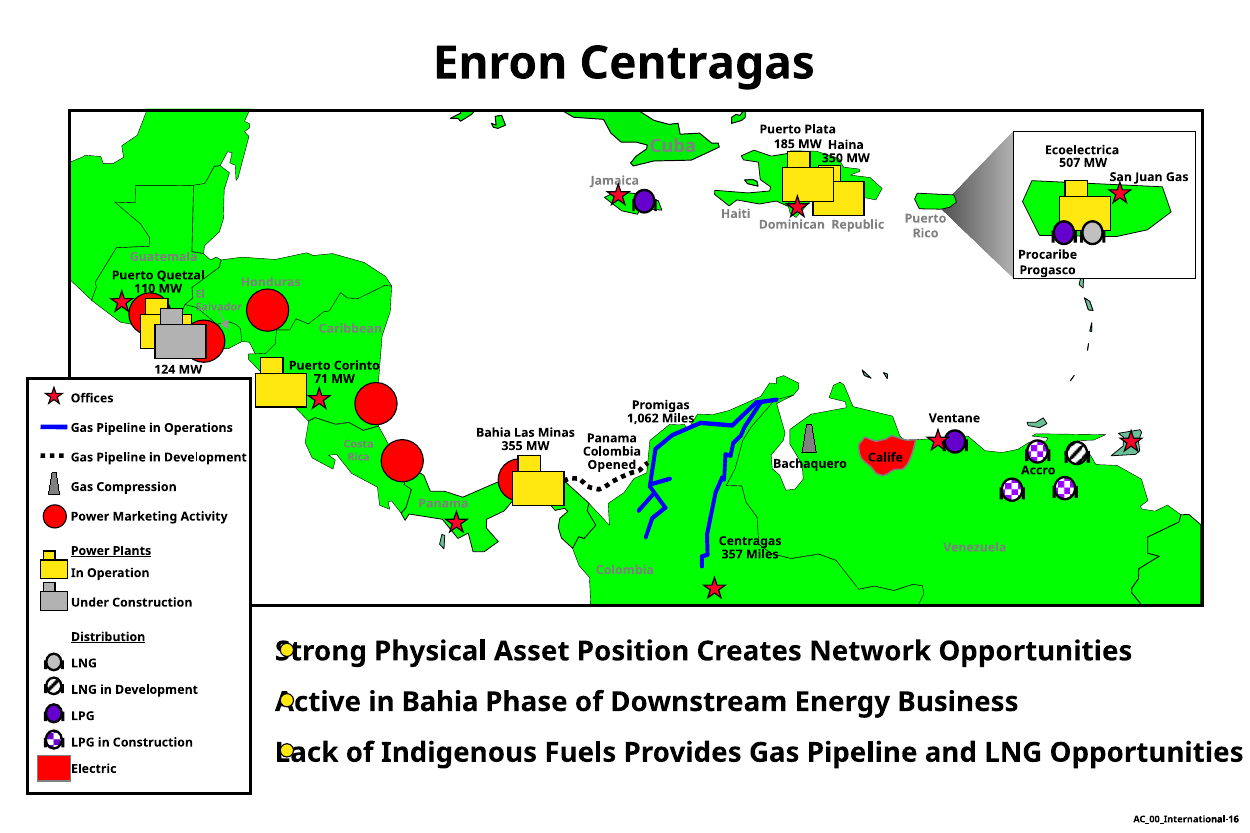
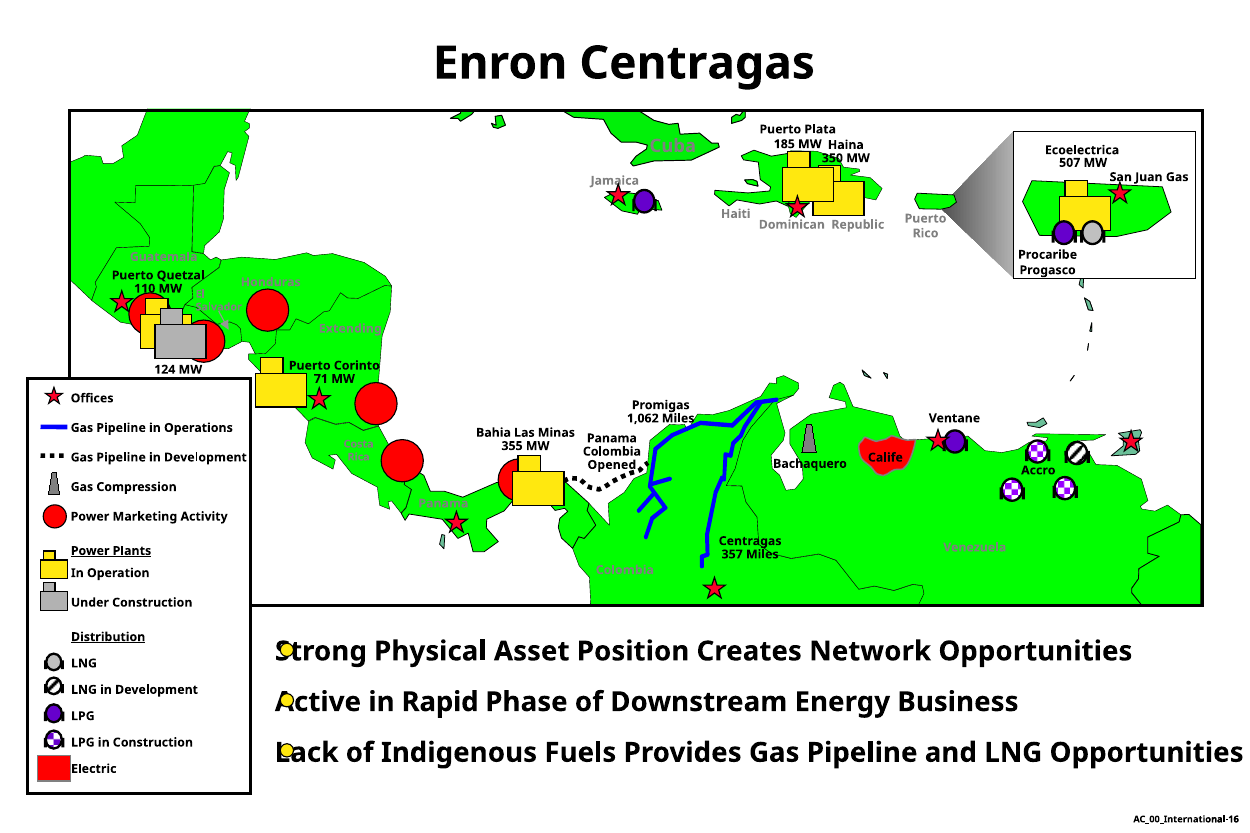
Caribbean: Caribbean -> Extending (350, 329)
in Bahia: Bahia -> Rapid (440, 702)
